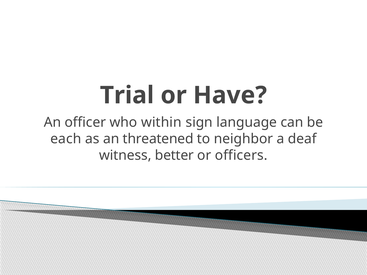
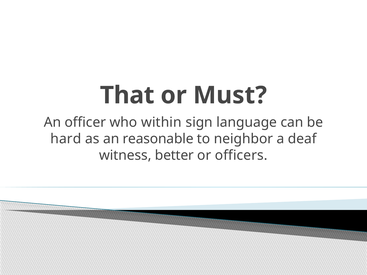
Trial: Trial -> That (127, 95)
Have: Have -> Must (230, 95)
each: each -> hard (66, 139)
threatened: threatened -> reasonable (158, 139)
